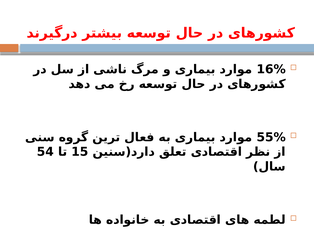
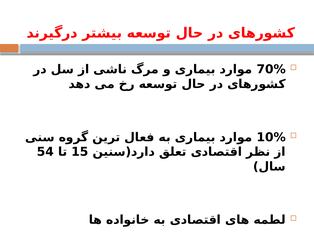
16%: 16% -> 70% (271, 69)
55%: 55% -> 10% (271, 137)
